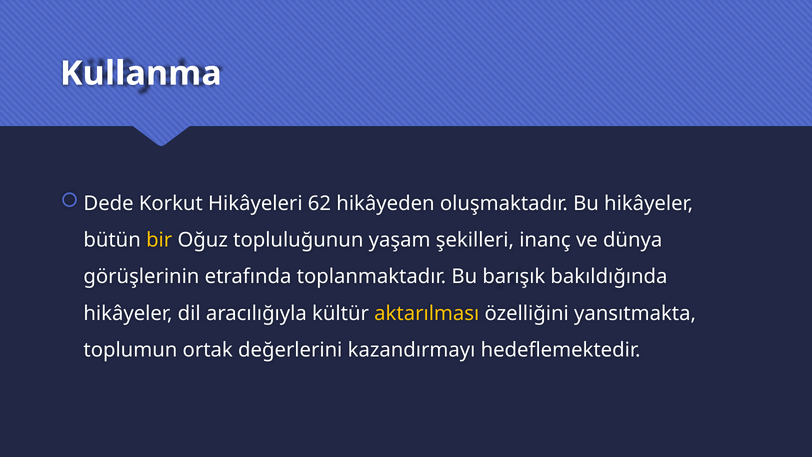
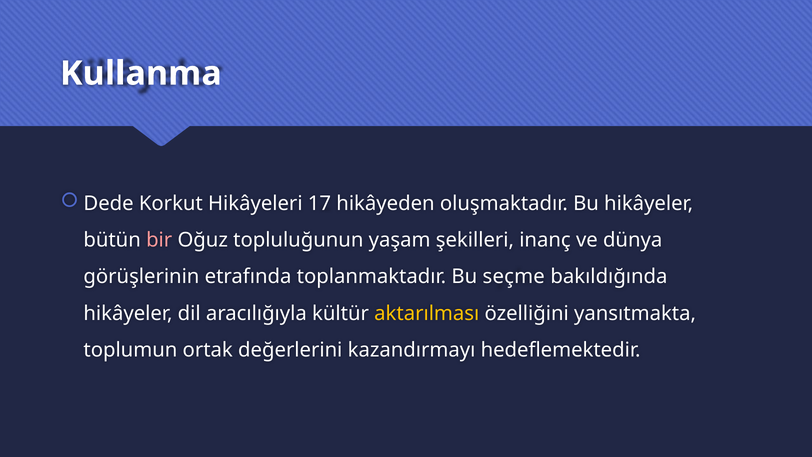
62: 62 -> 17 (319, 204)
bir colour: yellow -> pink (159, 240)
barışık: barışık -> seçme (514, 277)
